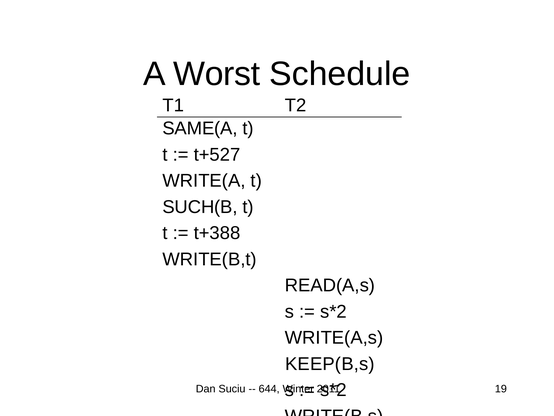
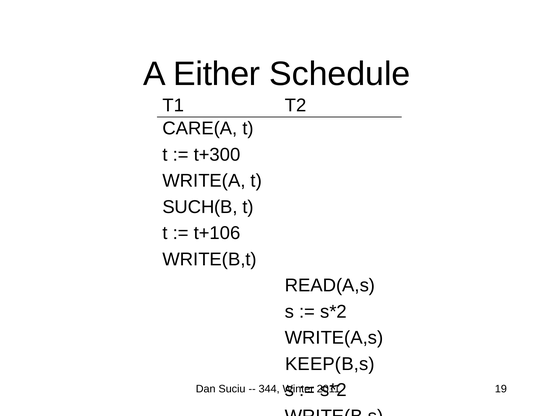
Worst: Worst -> Either (217, 74)
SAME(A: SAME(A -> CARE(A (200, 128)
t+527: t+527 -> t+300 (217, 154)
t+388: t+388 -> t+106 (217, 233)
644: 644 -> 344 (269, 389)
